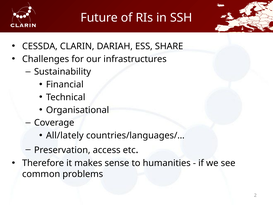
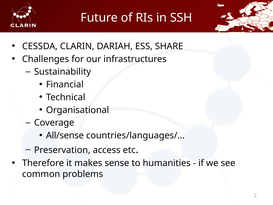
All/lately: All/lately -> All/sense (65, 135)
